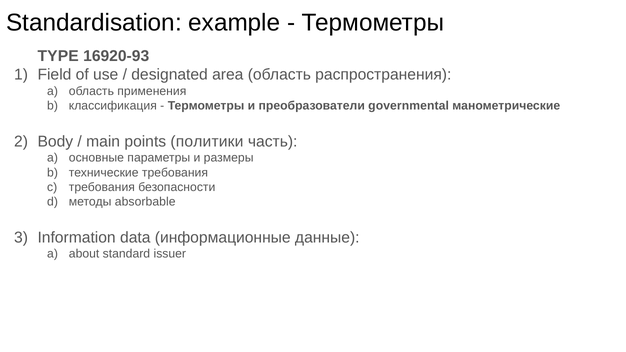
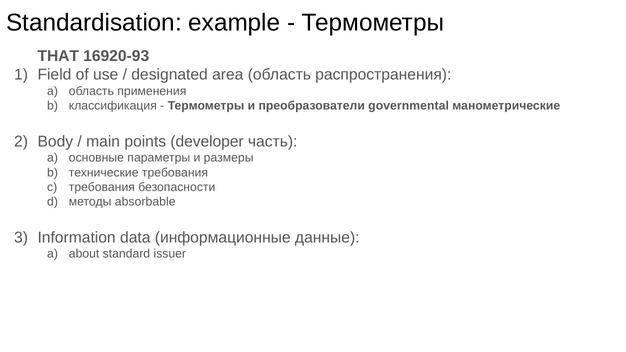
TYPE: TYPE -> THAT (58, 56)
политики: политики -> developer (207, 142)
